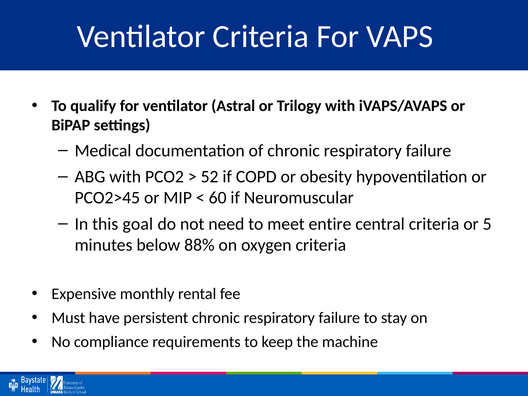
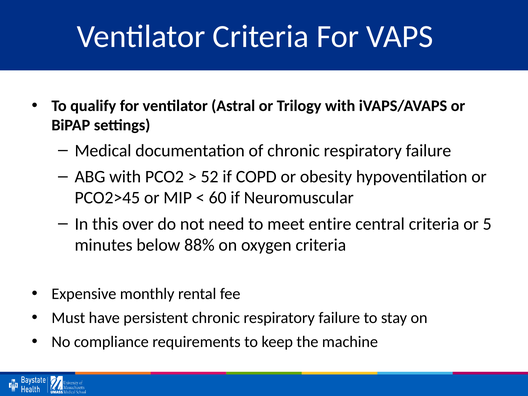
goal: goal -> over (138, 224)
